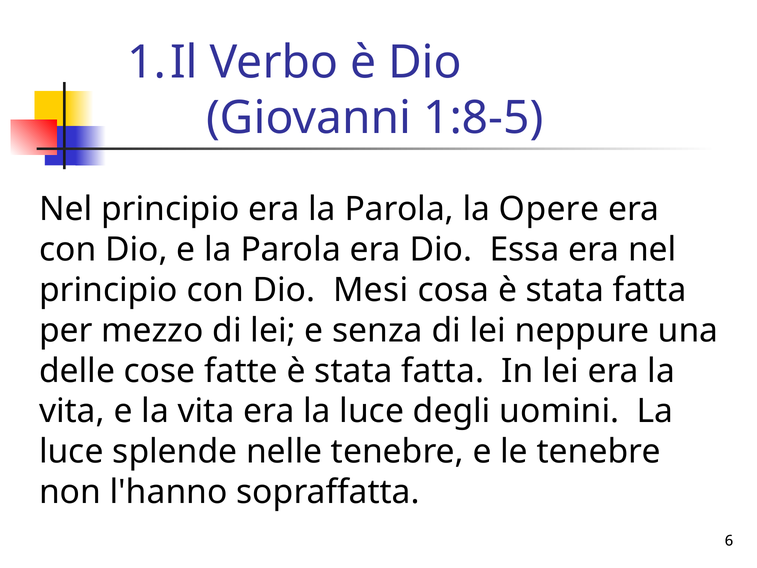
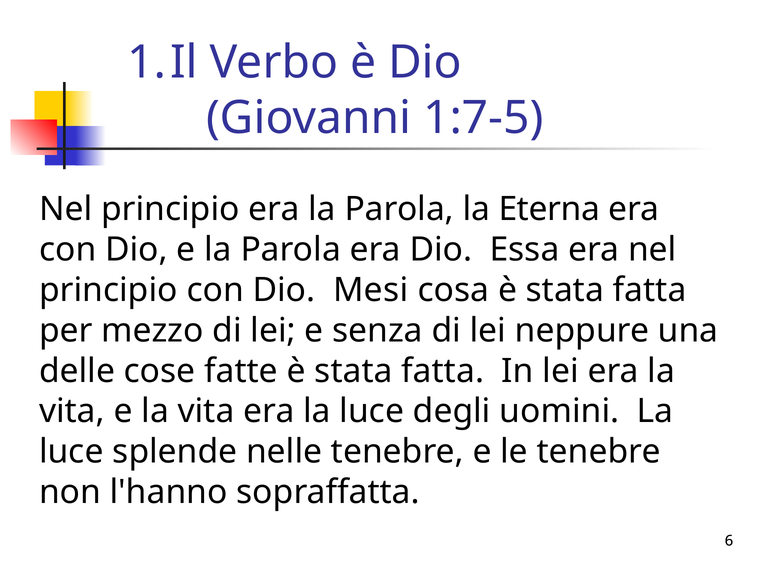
1:8-5: 1:8-5 -> 1:7-5 (483, 118)
Opere: Opere -> Eterna (549, 209)
